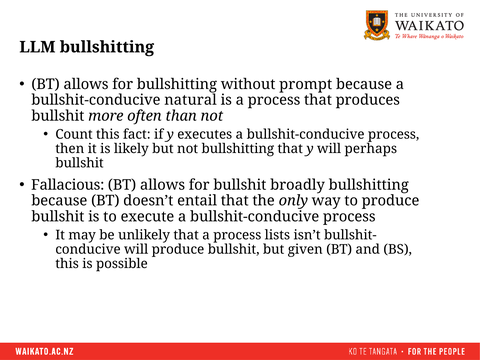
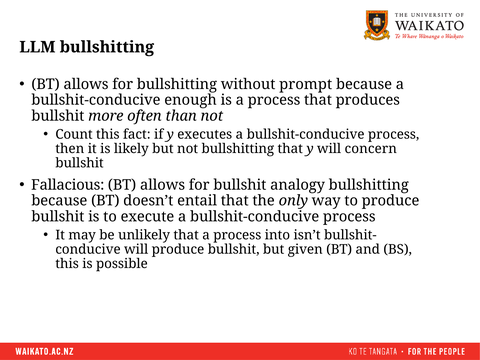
natural: natural -> enough (191, 100)
perhaps: perhaps -> concern (371, 149)
broadly: broadly -> analogy (298, 185)
lists: lists -> into (277, 235)
